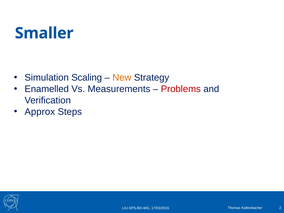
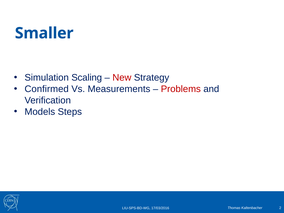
New colour: orange -> red (122, 78)
Enamelled: Enamelled -> Confirmed (47, 89)
Approx: Approx -> Models (40, 112)
